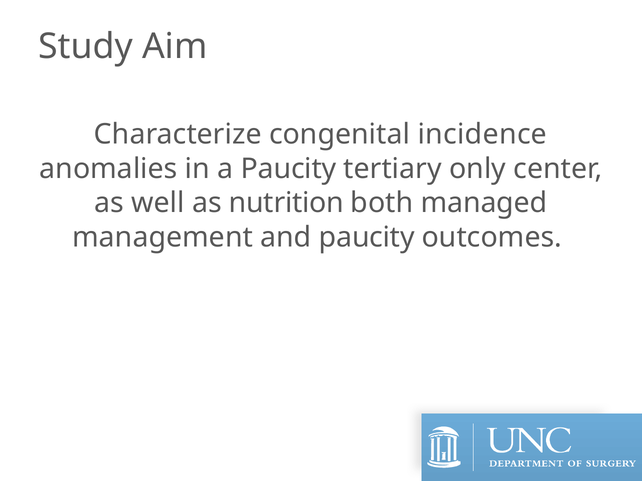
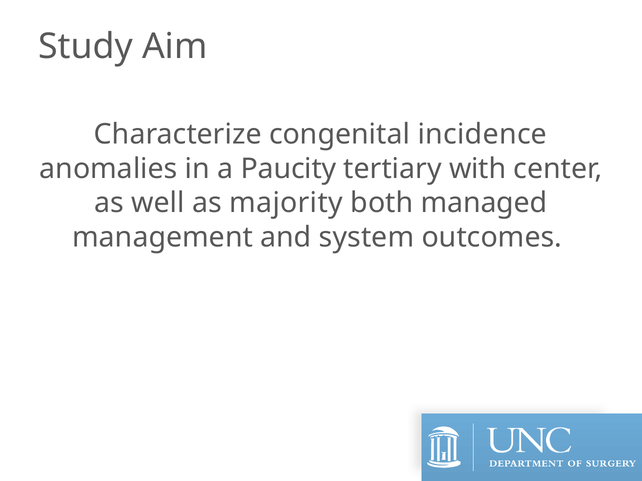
only: only -> with (478, 169)
nutrition: nutrition -> majority (286, 203)
and paucity: paucity -> system (367, 237)
